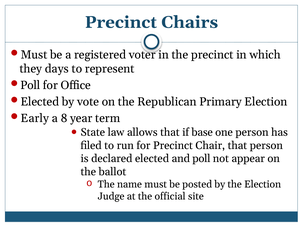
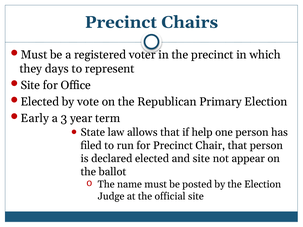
Poll: Poll -> Site (30, 85)
8: 8 -> 3 (64, 118)
base: base -> help (202, 133)
and poll: poll -> site (201, 159)
